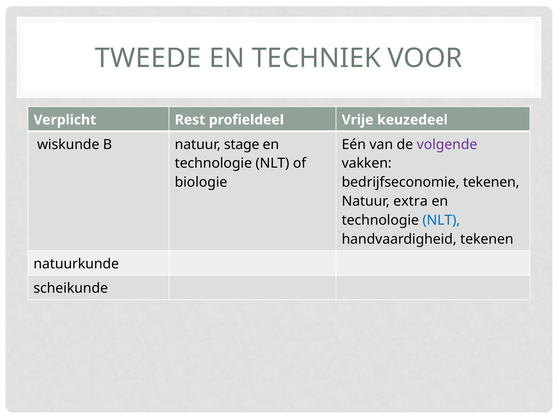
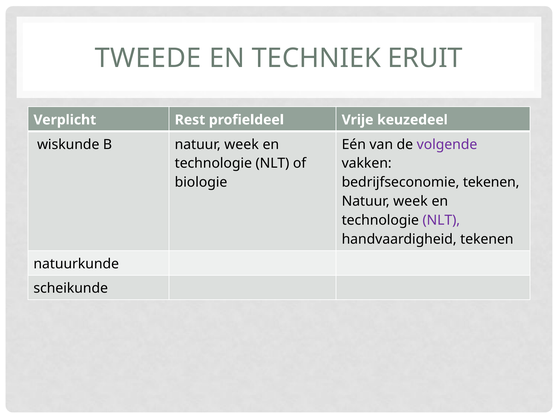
VOOR: VOOR -> ERUIT (425, 58)
B natuur stage: stage -> week (242, 145)
extra: extra -> week (410, 202)
NLT colour: blue -> purple (441, 221)
